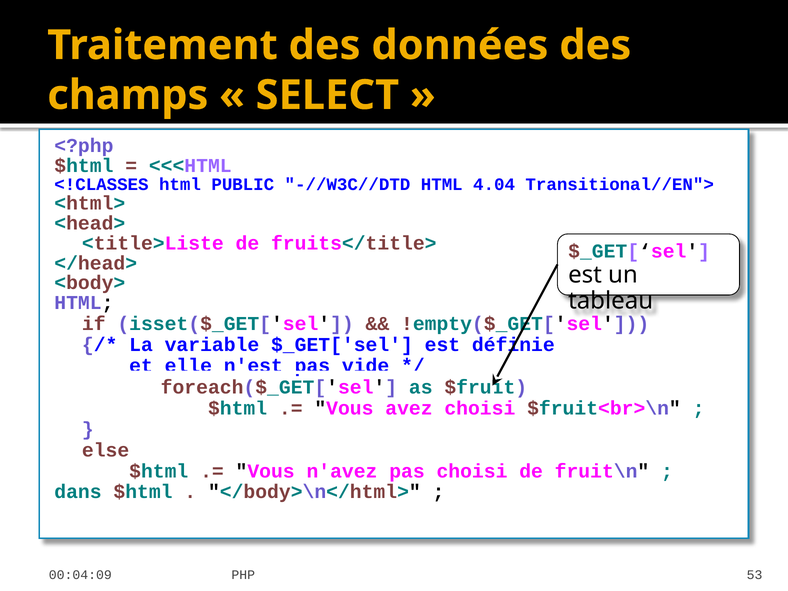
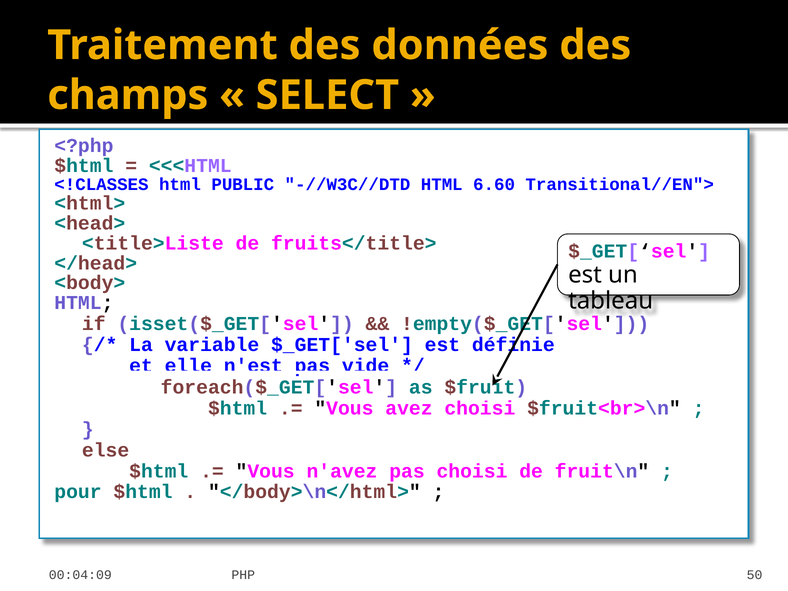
4.04: 4.04 -> 6.60 (494, 185)
dans: dans -> pour (78, 492)
53: 53 -> 50 (755, 575)
